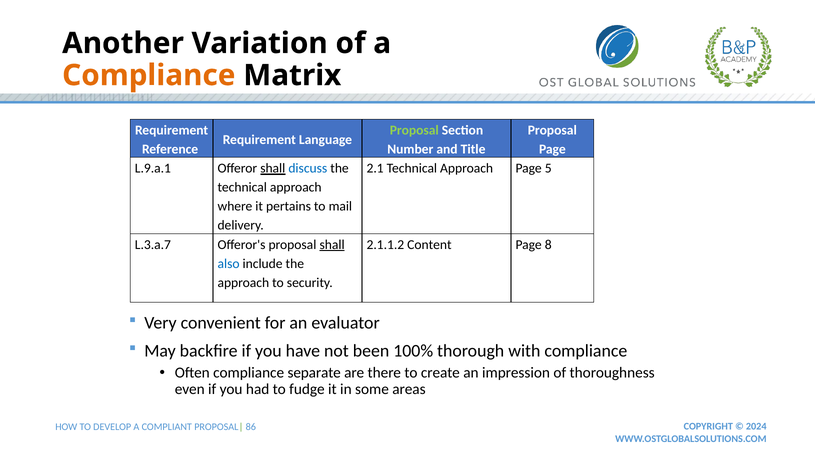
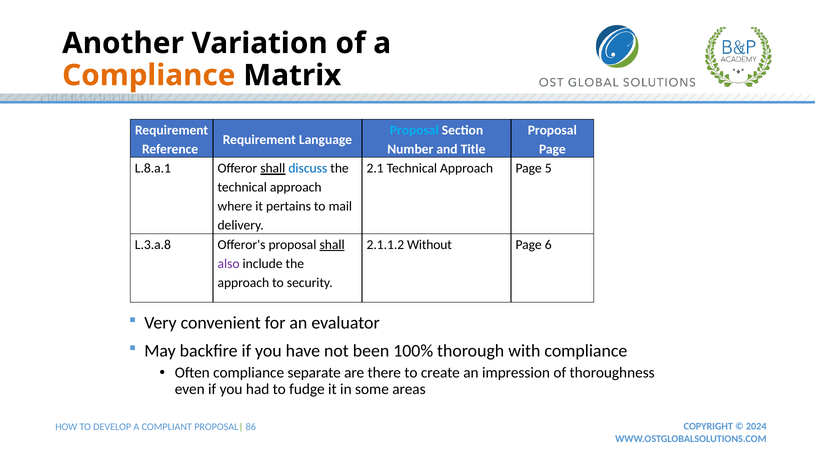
Proposal colour: light green -> light blue (414, 130)
L.9.a.1: L.9.a.1 -> L.8.a.1 (153, 168)
L.3.a.7: L.3.a.7 -> L.3.a.8 (153, 245)
Content: Content -> Without (429, 245)
8: 8 -> 6 (548, 245)
also colour: blue -> purple (229, 264)
